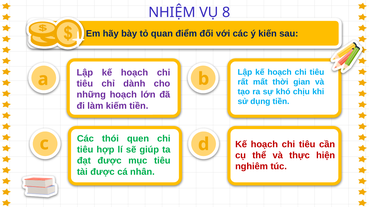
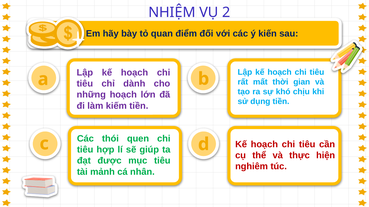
8: 8 -> 2 (226, 13)
tài được: được -> mảnh (102, 172)
